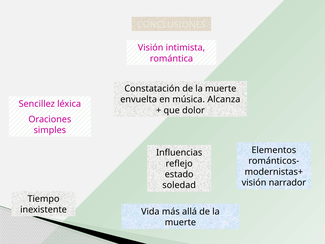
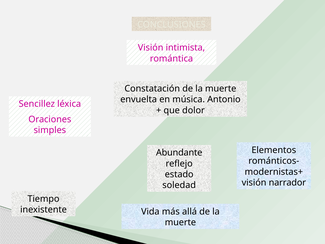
Alcanza: Alcanza -> Antonio (224, 99)
Influencias: Influencias -> Abundante (179, 153)
